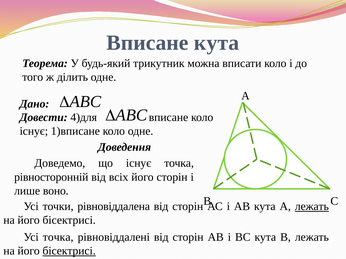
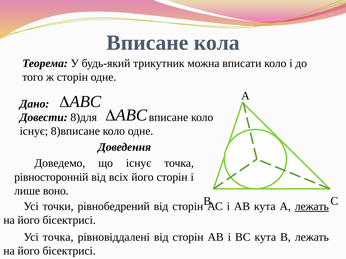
Вписане кута: кута -> кола (217, 43)
ж ділить: ділить -> сторін (72, 77)
4)для: 4)для -> 8)для (84, 118)
1)вписане: 1)вписане -> 8)вписане (75, 131)
рівновіддалена: рівновіддалена -> рівнобедрений (114, 207)
бісектрисі underline: present -> none (69, 251)
